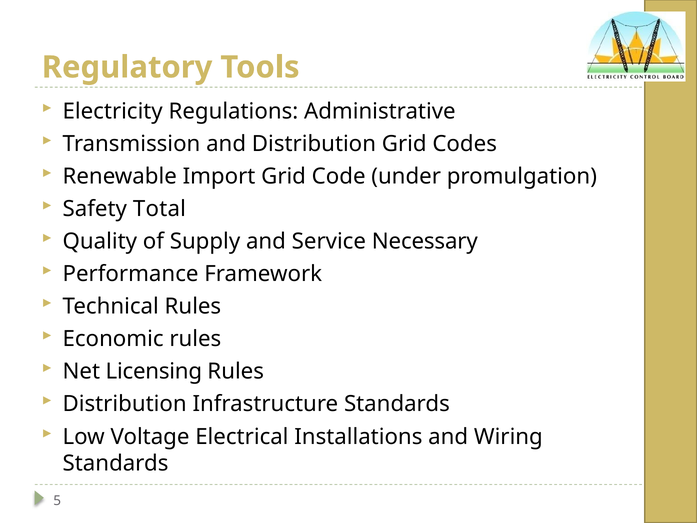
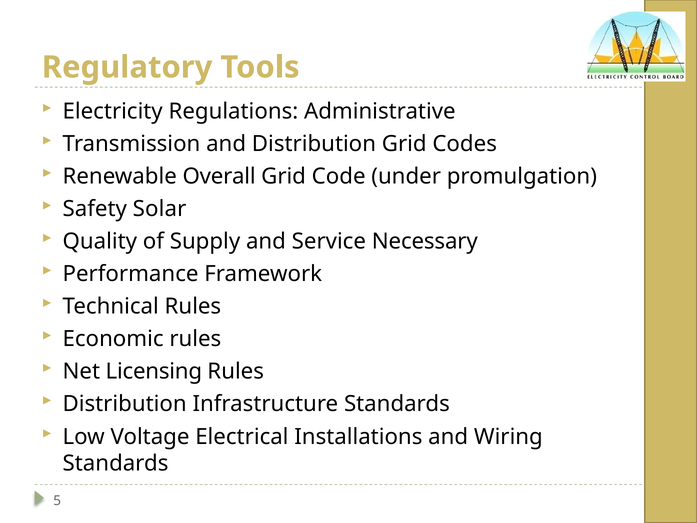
Import: Import -> Overall (219, 176)
Total: Total -> Solar (159, 209)
